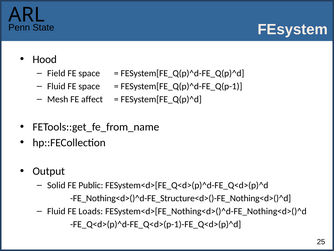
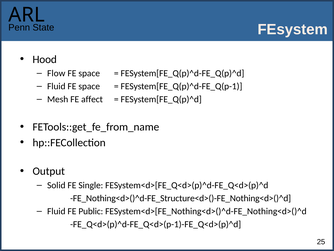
Field: Field -> Flow (56, 73)
Public: Public -> Single (91, 185)
Loads: Loads -> Public (91, 211)
